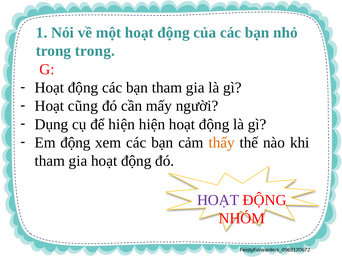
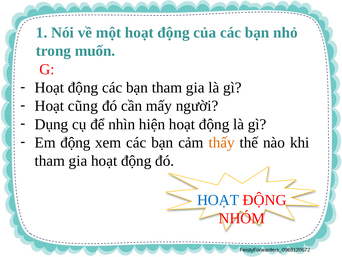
trong trong: trong -> muốn (95, 51)
để hiện: hiện -> nhìn (122, 124)
HOẠT colour: purple -> blue (218, 200)
